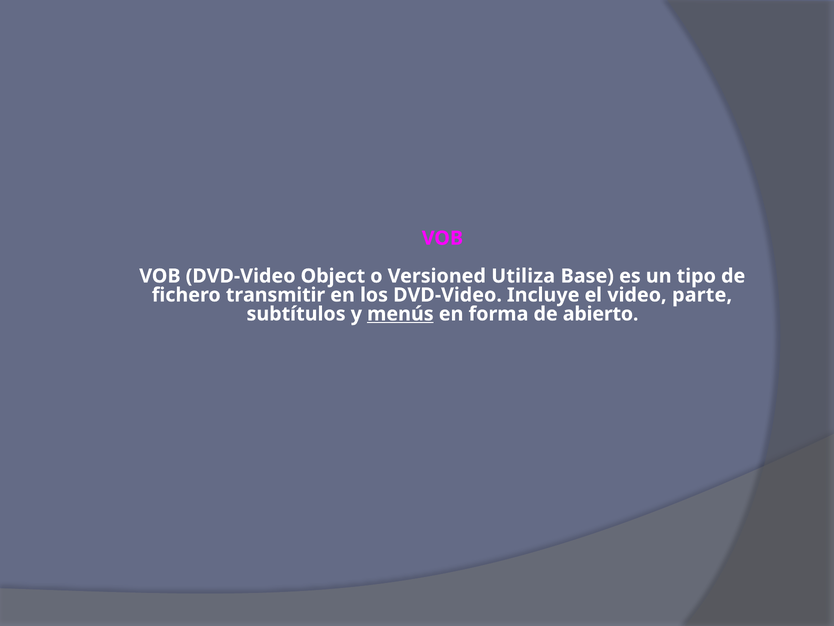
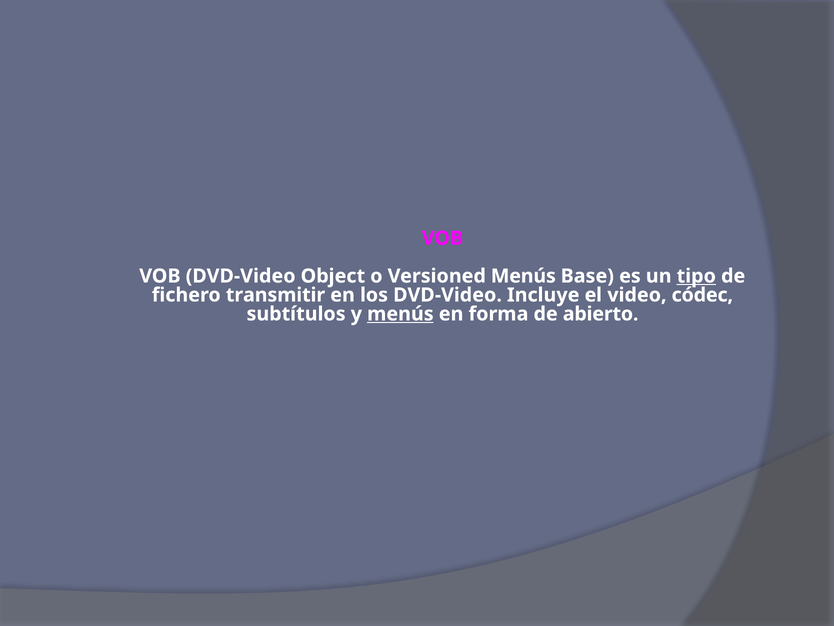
Versioned Utiliza: Utiliza -> Menús (523, 276)
tipo underline: none -> present (696, 276)
parte: parte -> códec (702, 295)
